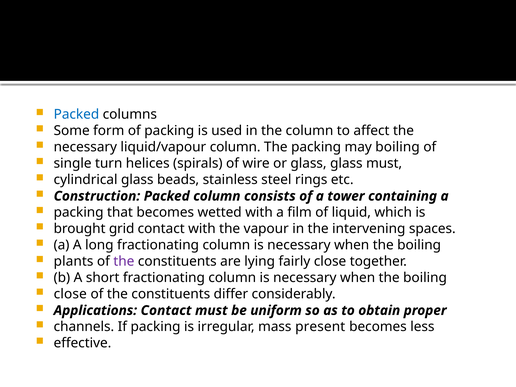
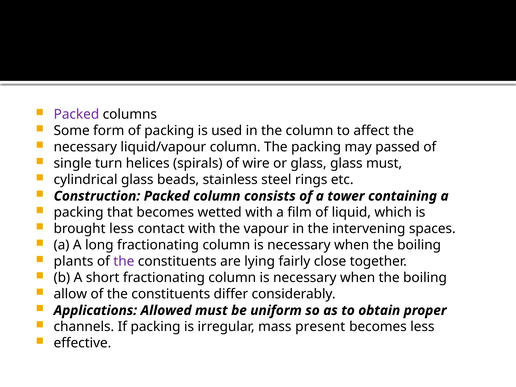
Packed colour: blue -> purple (76, 114)
may boiling: boiling -> passed (398, 147)
brought grid: grid -> less (122, 229)
close: close -> allow (70, 294)
Applications Contact: Contact -> Allowed (166, 310)
